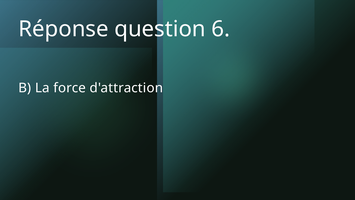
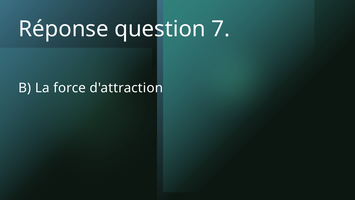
6: 6 -> 7 (221, 29)
